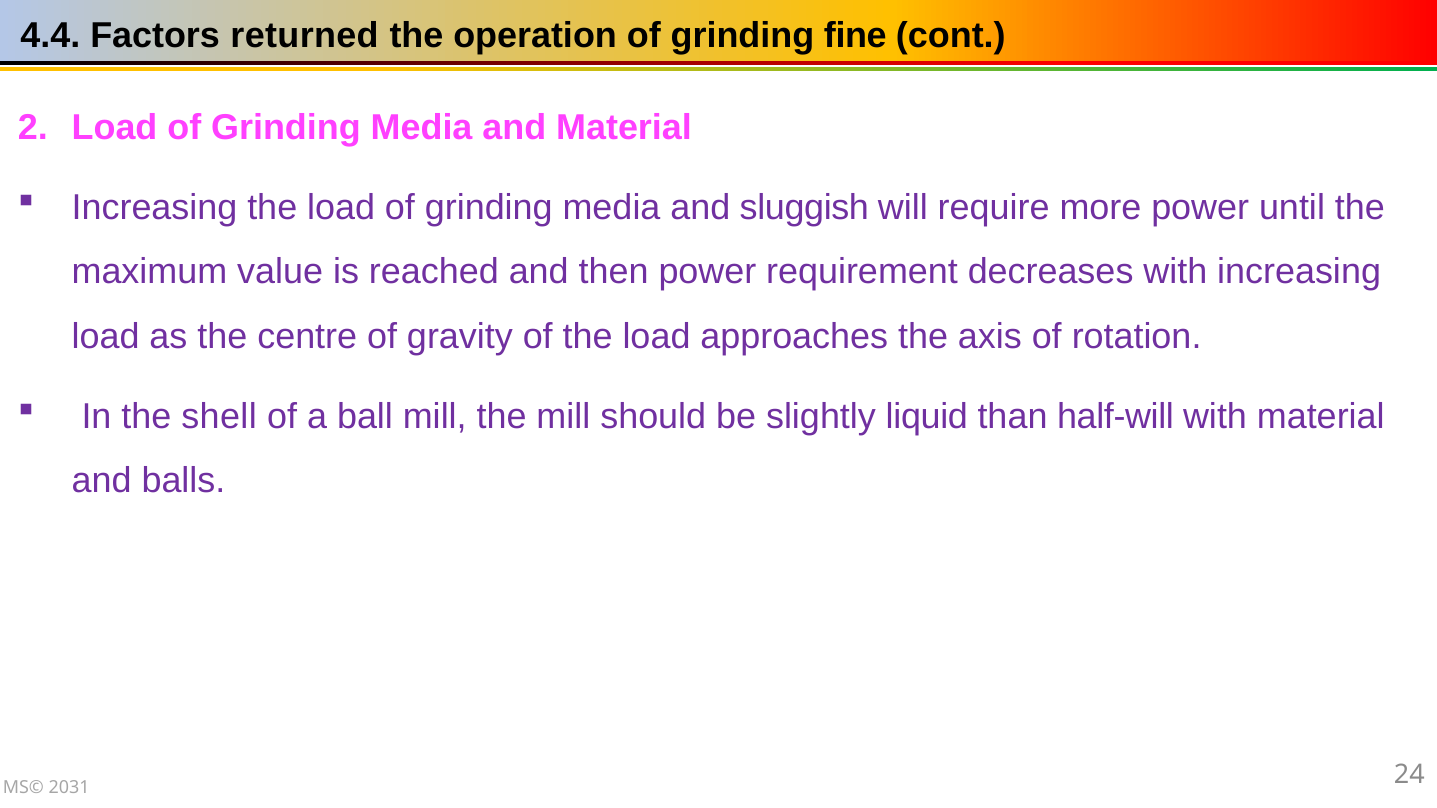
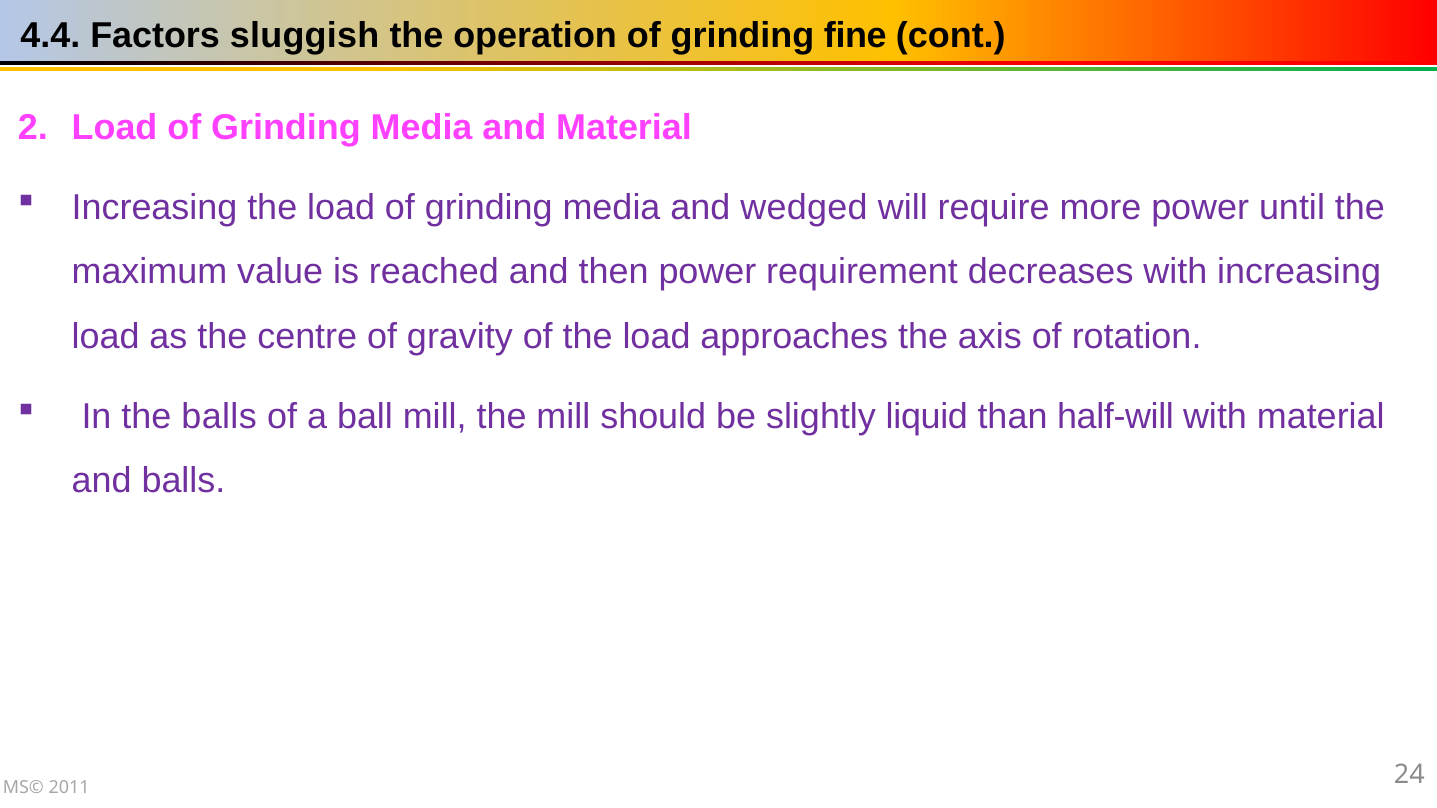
returned: returned -> sluggish (305, 36)
sluggish: sluggish -> wedged (804, 207)
the shell: shell -> balls (219, 416)
2031: 2031 -> 2011 (69, 788)
